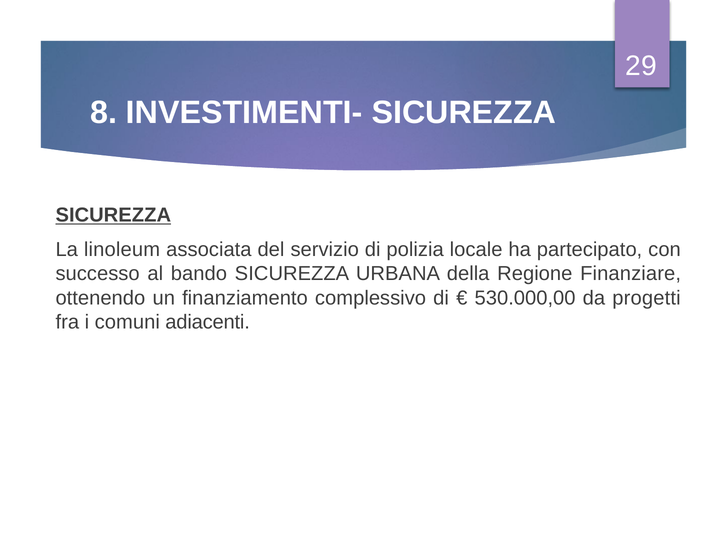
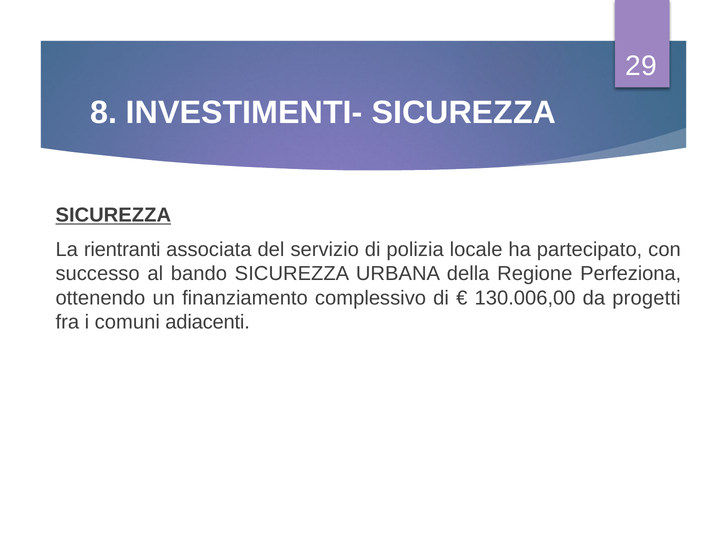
linoleum: linoleum -> rientranti (122, 249)
Finanziare: Finanziare -> Perfeziona (631, 273)
530.000,00: 530.000,00 -> 130.006,00 (525, 298)
